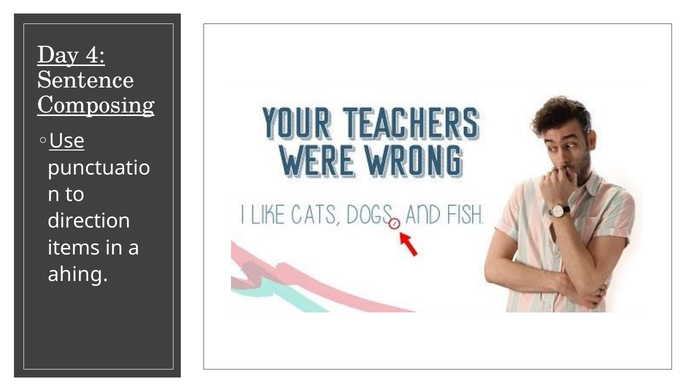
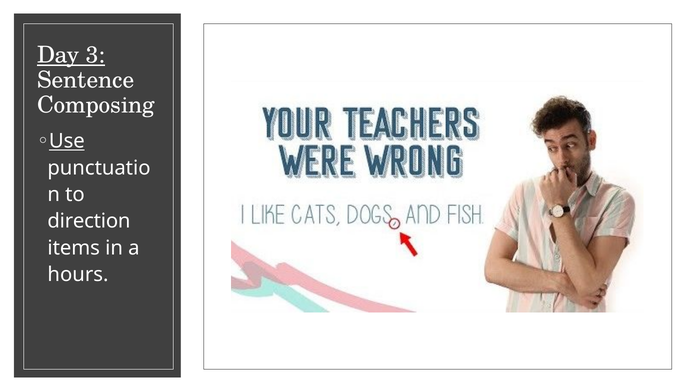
4: 4 -> 3 (96, 55)
Composing underline: present -> none (96, 105)
ahing: ahing -> hours (78, 275)
